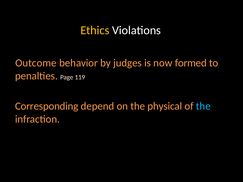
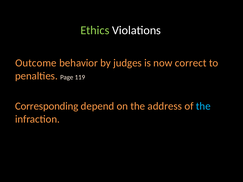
Ethics colour: yellow -> light green (95, 30)
formed: formed -> correct (191, 63)
physical: physical -> address (165, 106)
